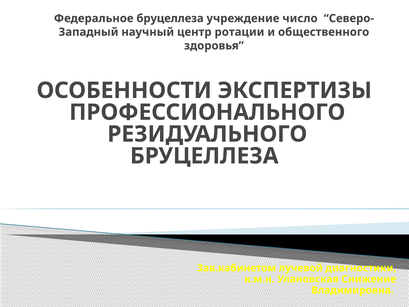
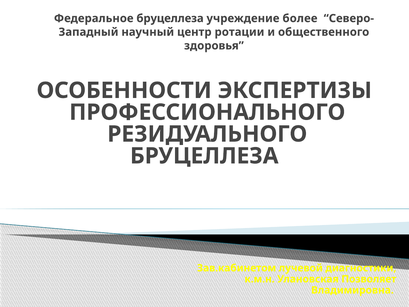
число: число -> более (300, 18)
Снижение: Снижение -> Позволяет (369, 279)
